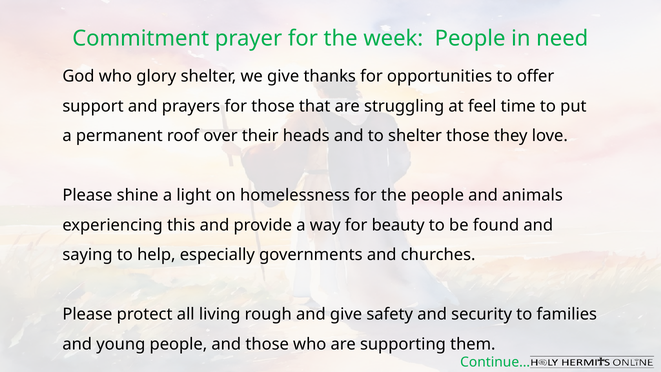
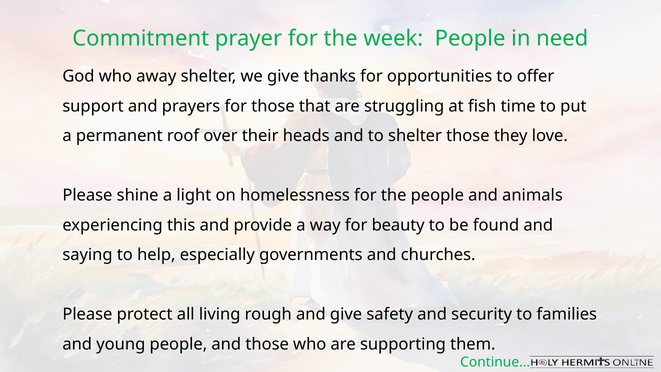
glory: glory -> away (156, 76)
feel: feel -> fish (482, 106)
